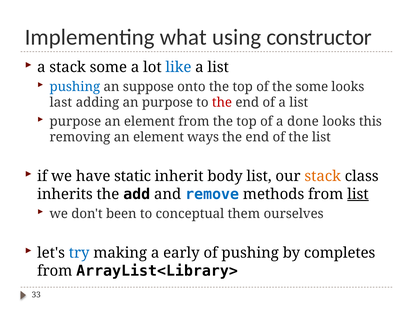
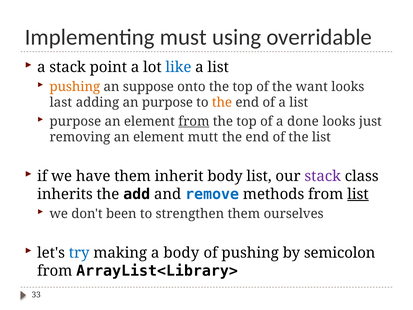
what: what -> must (183, 37)
constructor: constructor -> overridable (319, 37)
stack some: some -> point (108, 67)
pushing colour: blue -> orange (75, 87)
the some: some -> want (312, 87)
the colour: red -> orange (222, 103)
from underline: none -> present (194, 121)
this: this -> just (370, 121)
ways: ways -> mutt (203, 137)
have static: static -> them (133, 176)
stack colour: orange -> purple (323, 176)
conceptual: conceptual -> strengthen (190, 214)
a early: early -> body (181, 253)
completes: completes -> semicolon (340, 253)
